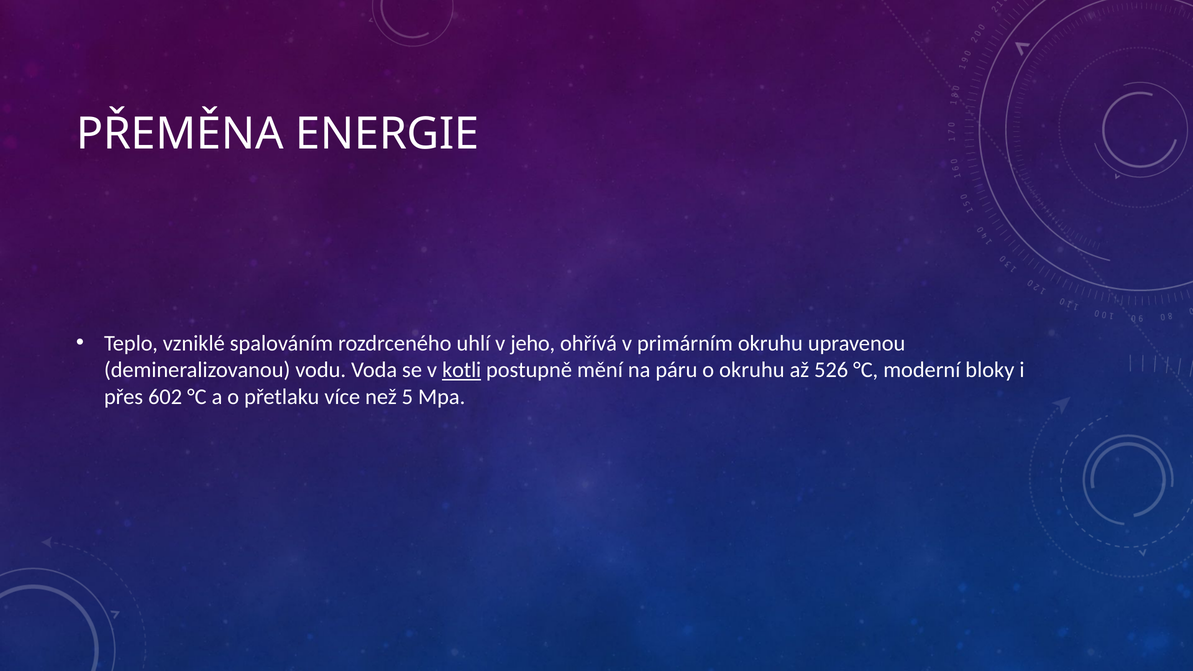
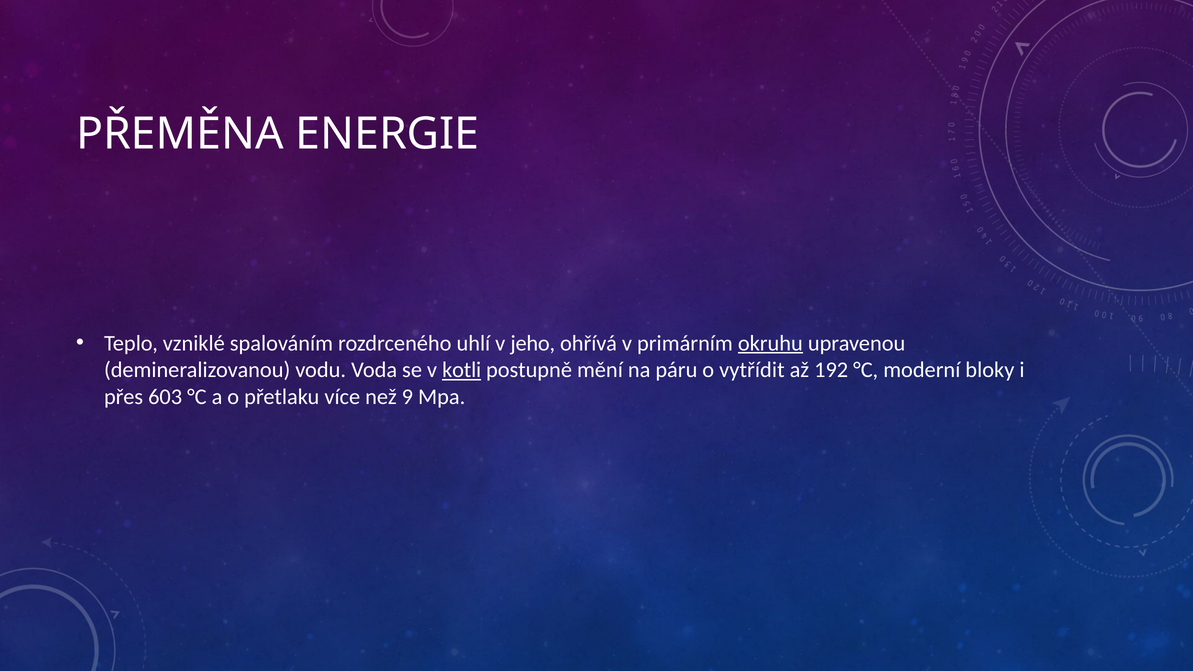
okruhu underline: none -> present (770, 343)
o okruhu: okruhu -> vytřídit (752, 370)
526: 526 -> 192 (831, 370)
602: 602 -> 603 (165, 397)
5: 5 -> 9 (407, 397)
